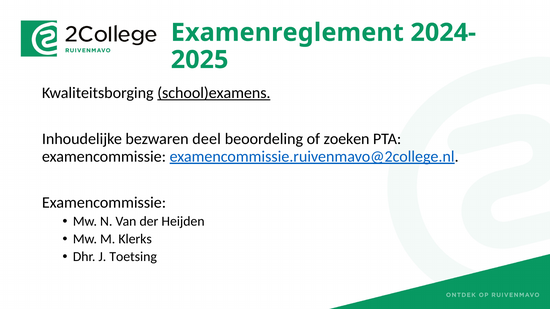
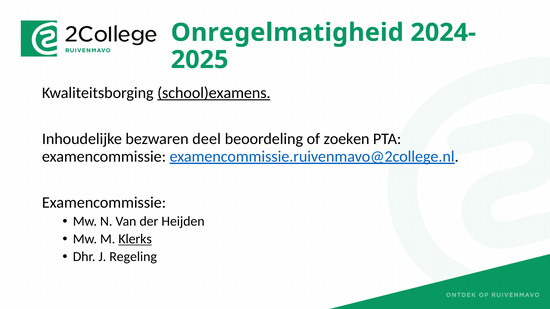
Examenreglement: Examenreglement -> Onregelmatigheid (287, 33)
Klerks underline: none -> present (135, 239)
Toetsing: Toetsing -> Regeling (133, 257)
